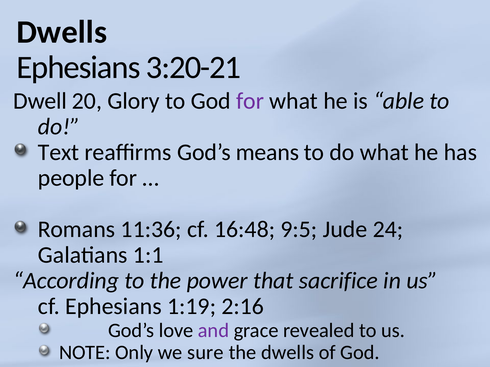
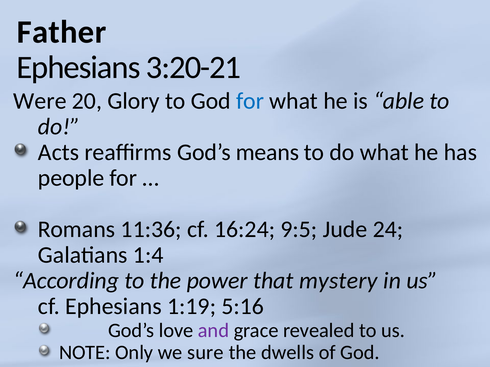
Dwells: Dwells -> Father (62, 32)
Dwell: Dwell -> Were (40, 101)
for colour: purple -> blue (250, 101)
Text: Text -> Acts (59, 152)
16:48: 16:48 -> 16:24 (245, 230)
1:1: 1:1 -> 1:4 (148, 255)
sacrifice: sacrifice -> mystery (338, 281)
2:16: 2:16 -> 5:16 (243, 307)
